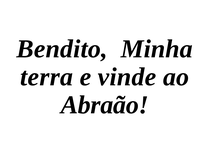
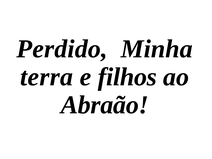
Bendito: Bendito -> Perdido (62, 49)
vinde: vinde -> filhos (127, 77)
